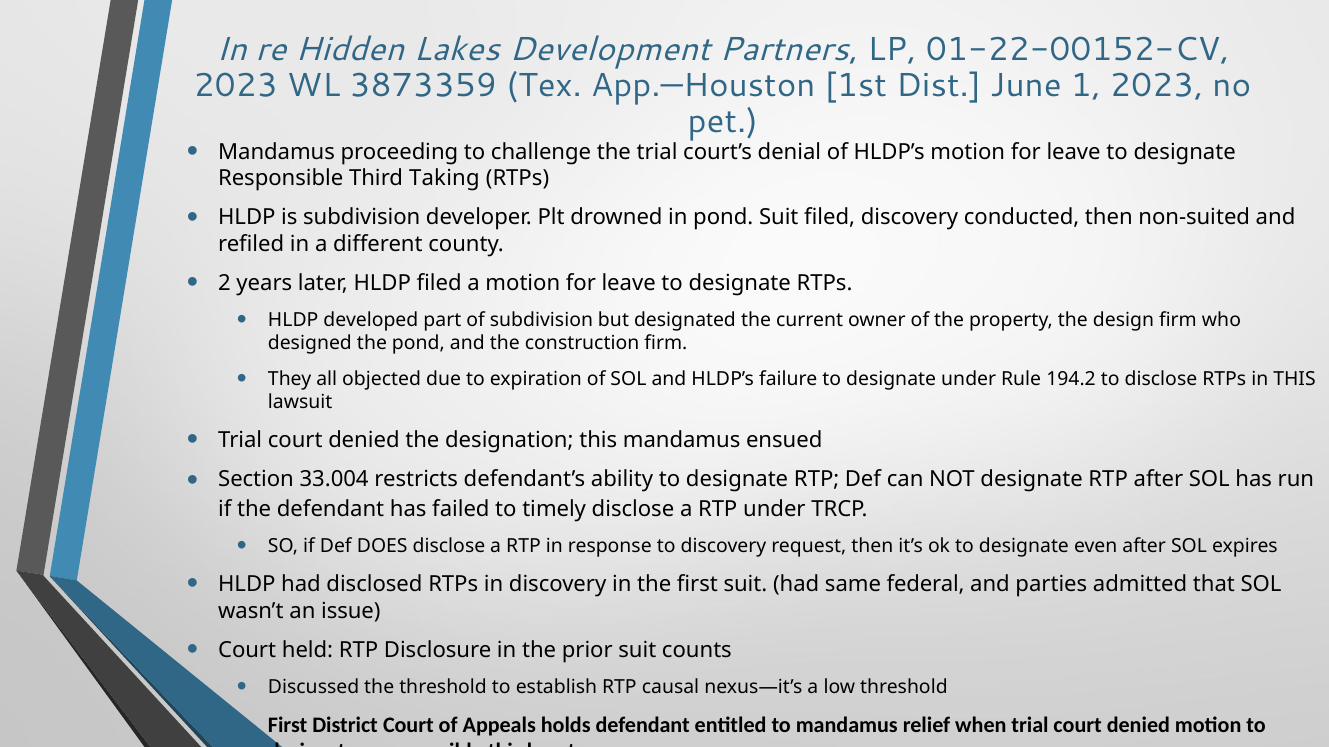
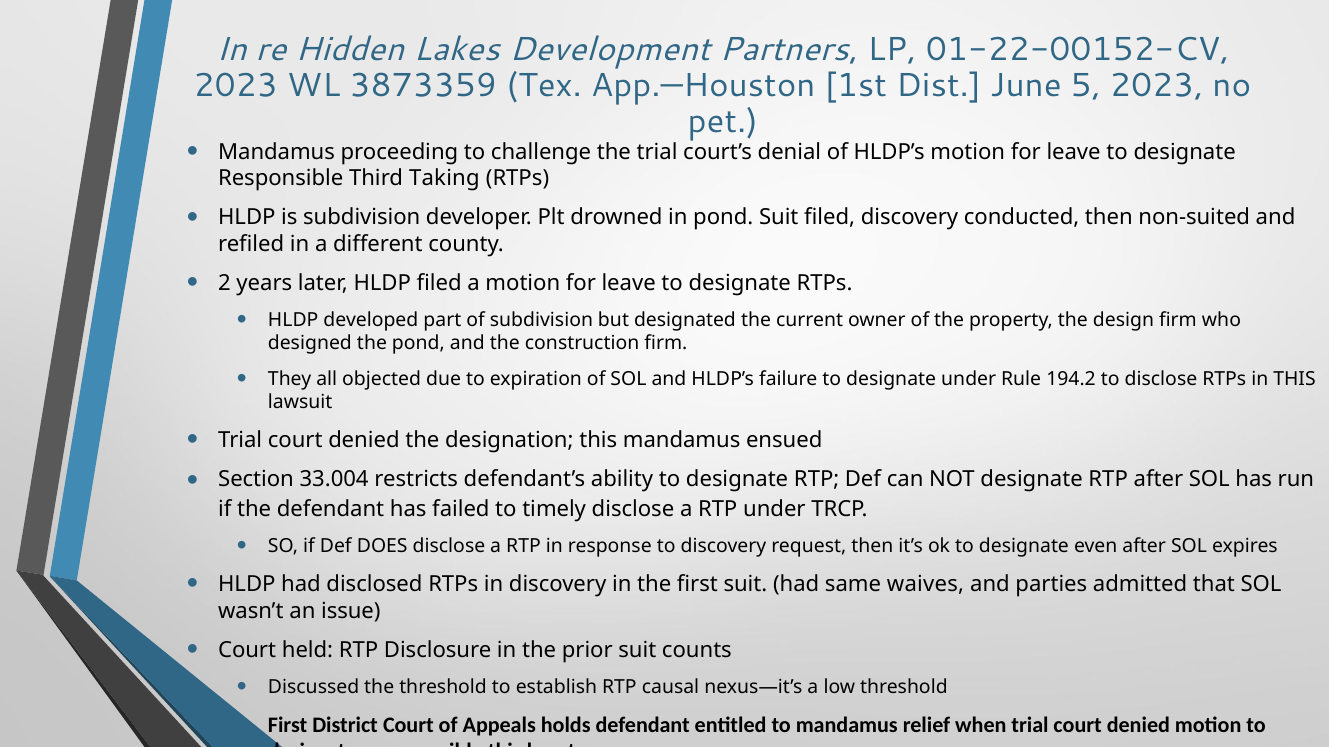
1: 1 -> 5 (1086, 85)
federal: federal -> waives (925, 585)
